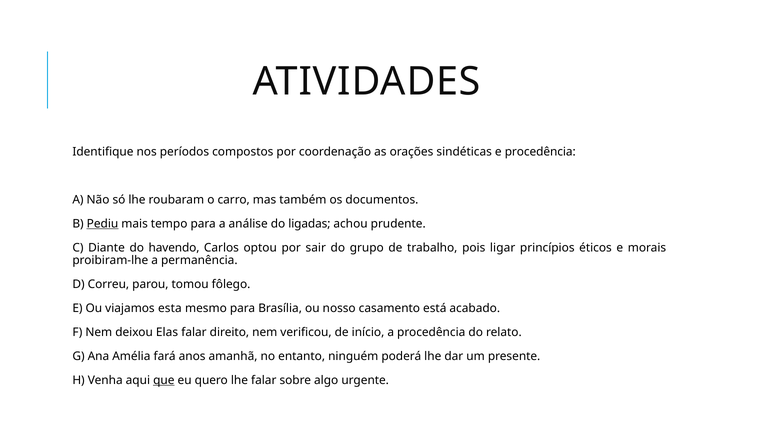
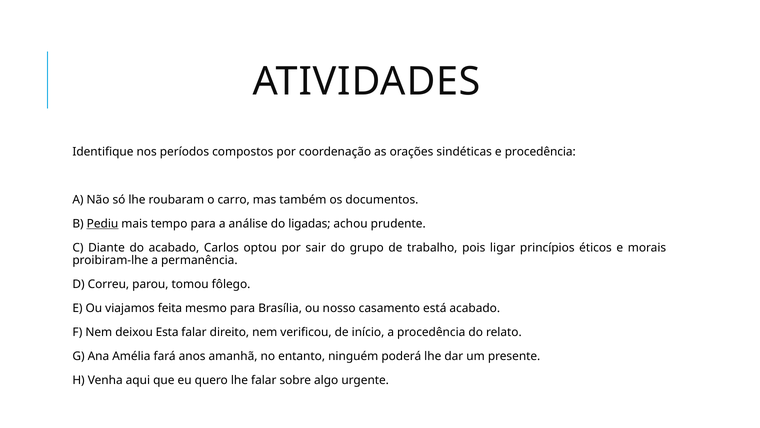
do havendo: havendo -> acabado (174, 247)
esta: esta -> feita (170, 308)
Elas: Elas -> Esta (167, 332)
que underline: present -> none (164, 380)
